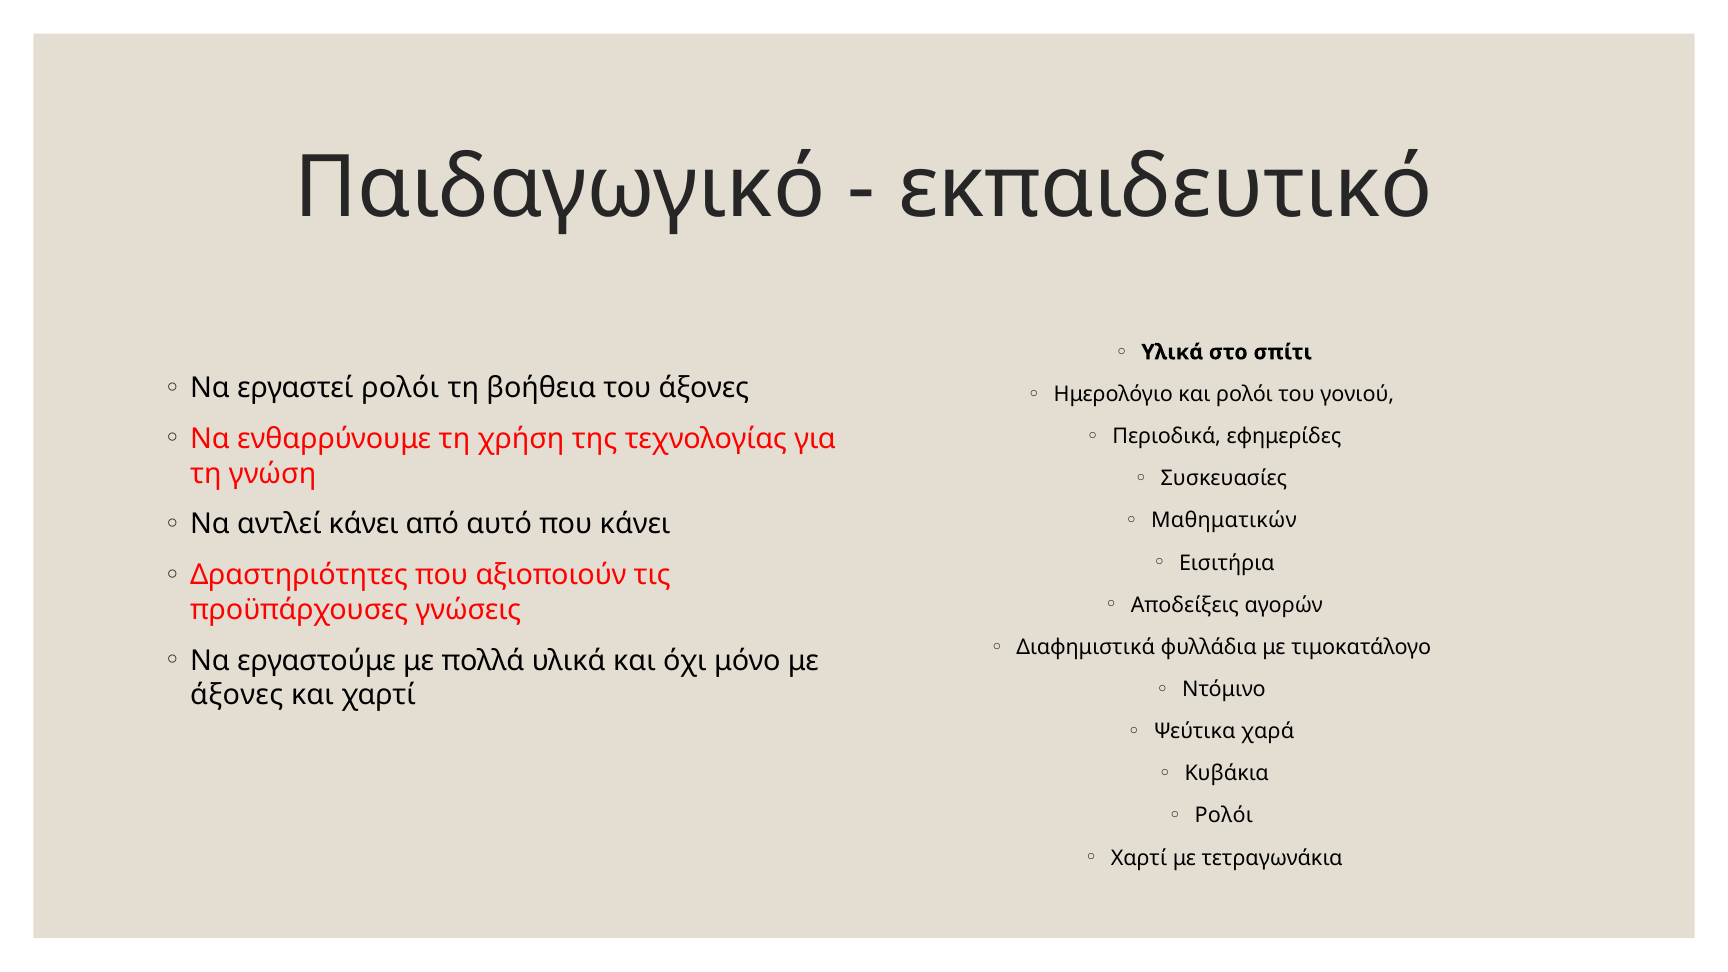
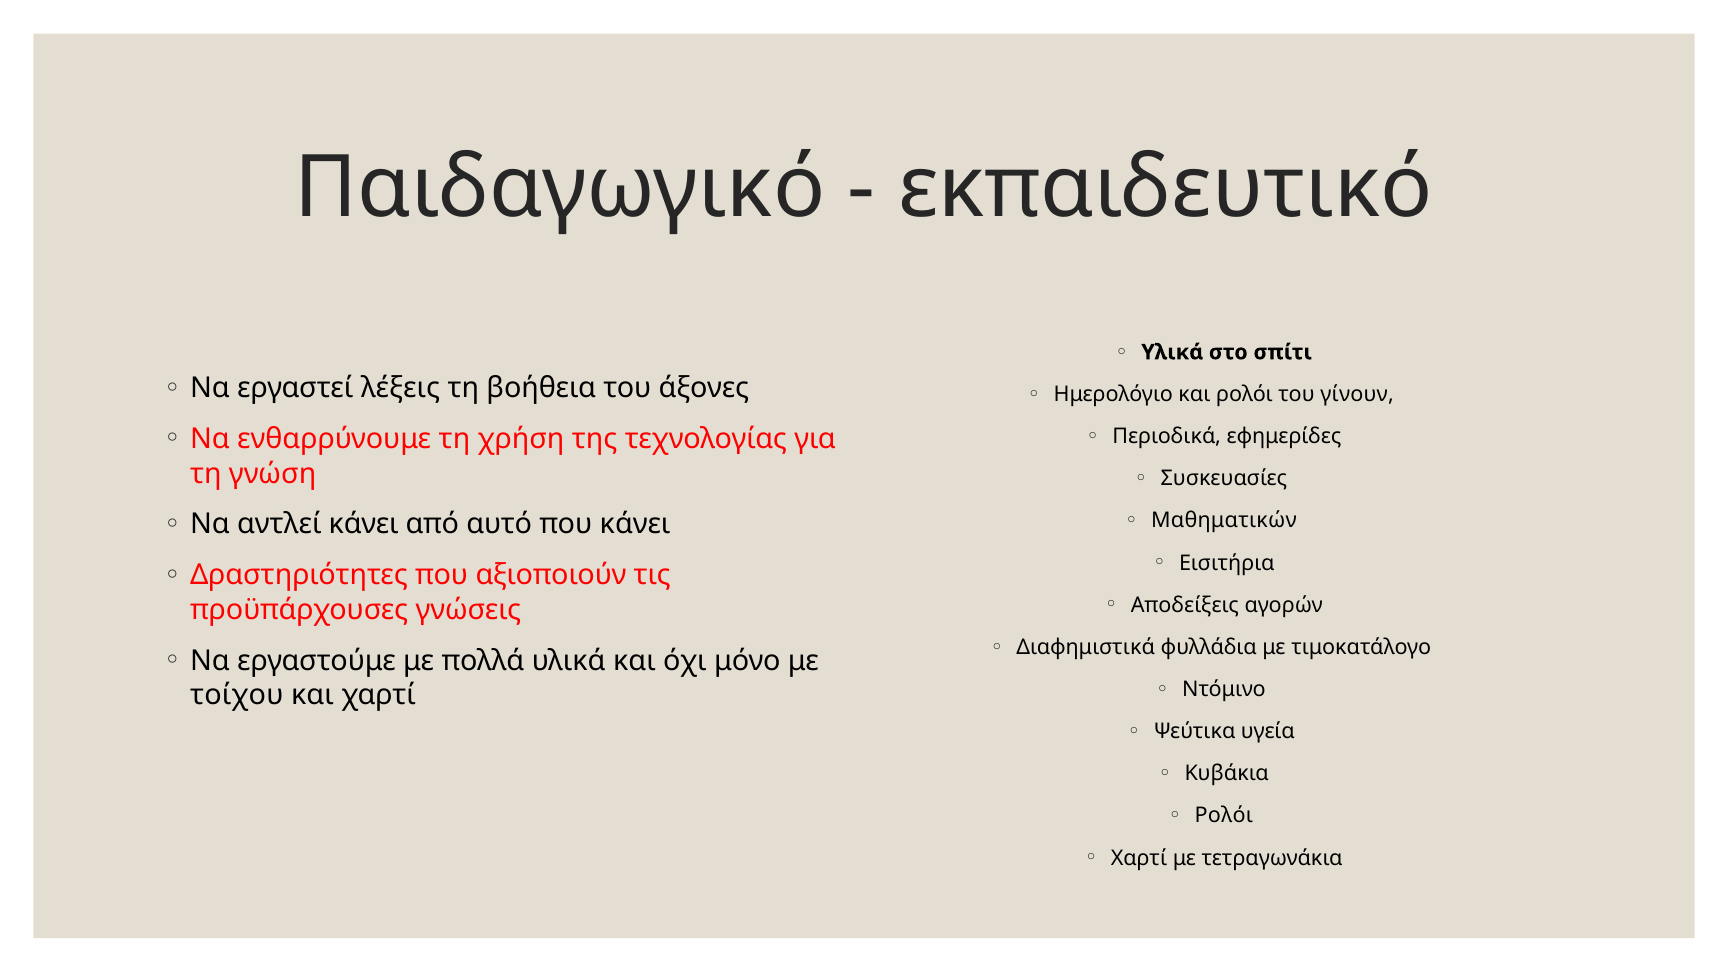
εργαστεί ρολόι: ρολόι -> λέξεις (400, 388)
γονιού: γονιού -> γίνουν (1357, 394)
άξονες: άξονες -> τοίχου (237, 695)
χαρά: χαρά -> υγεία (1268, 732)
